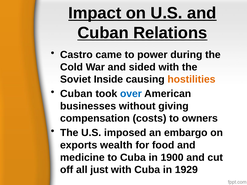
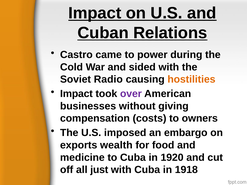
Inside: Inside -> Radio (108, 79)
Cuban: Cuban -> Impact (76, 94)
over colour: blue -> purple (131, 94)
1900: 1900 -> 1920 (172, 158)
1929: 1929 -> 1918 (186, 170)
